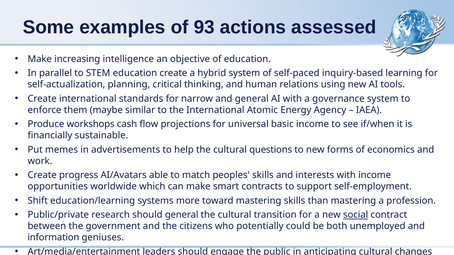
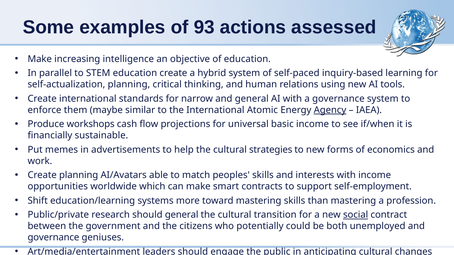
Agency underline: none -> present (330, 110)
questions: questions -> strategies (271, 150)
Create progress: progress -> planning (79, 175)
information: information -> governance (53, 238)
